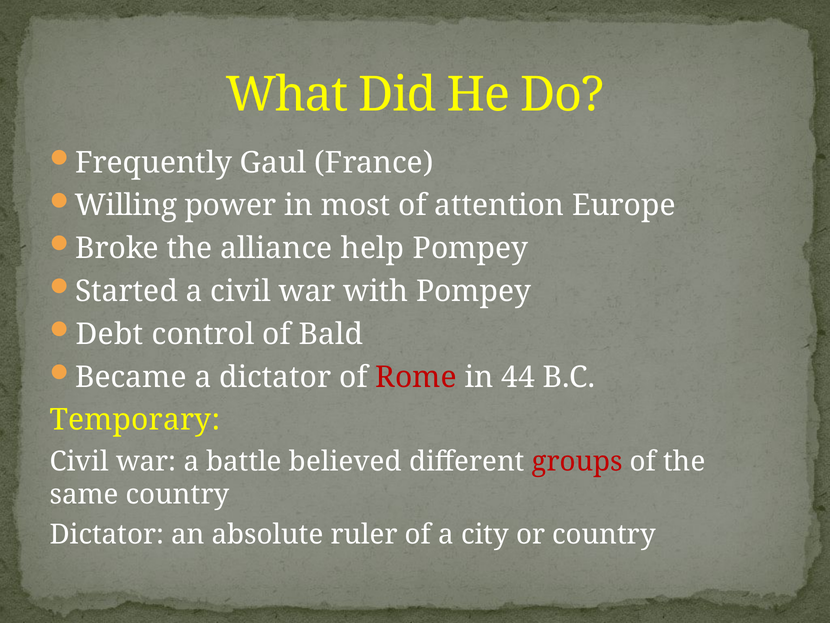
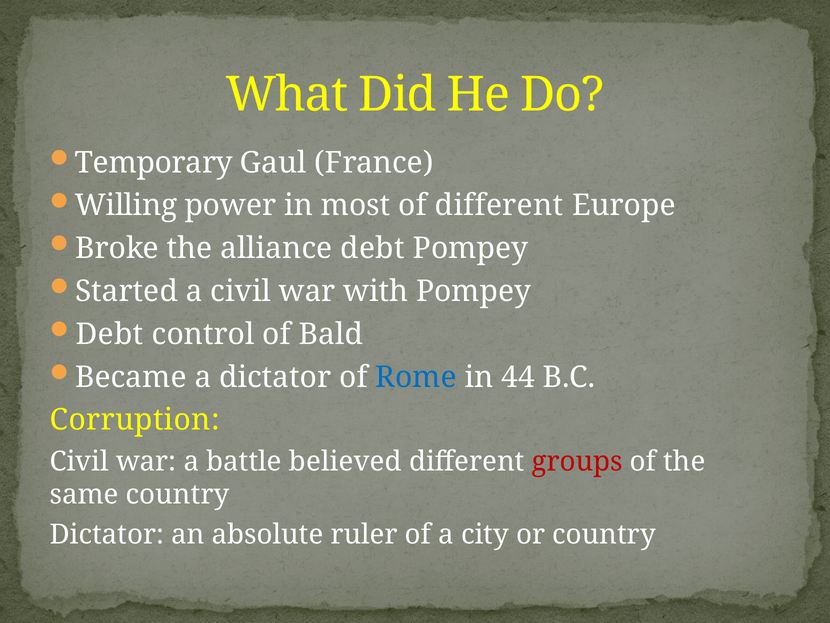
Frequently: Frequently -> Temporary (154, 162)
of attention: attention -> different (499, 205)
alliance help: help -> debt (373, 248)
Rome colour: red -> blue (416, 377)
Temporary: Temporary -> Corruption (135, 420)
